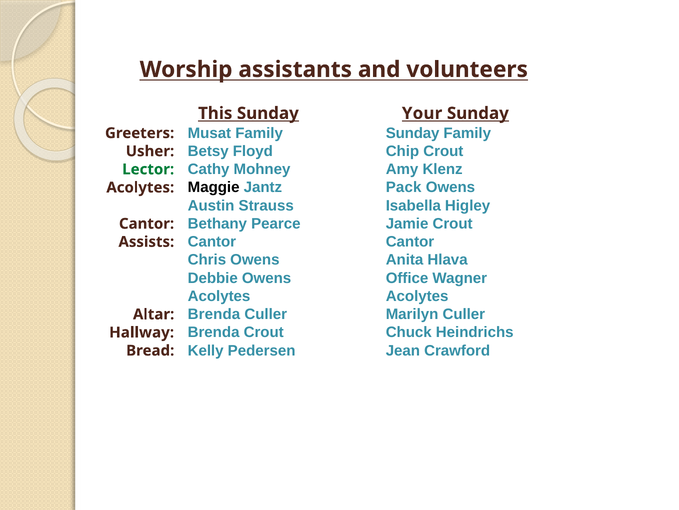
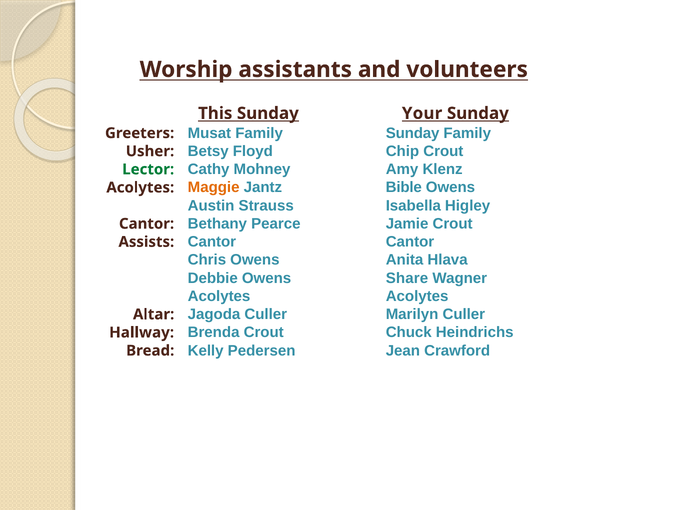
Maggie colour: black -> orange (214, 187)
Pack: Pack -> Bible (404, 187)
Office: Office -> Share (407, 278)
Brenda: Brenda -> Jagoda (214, 314)
